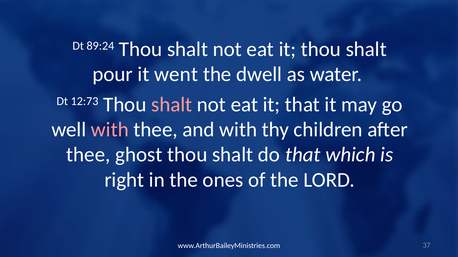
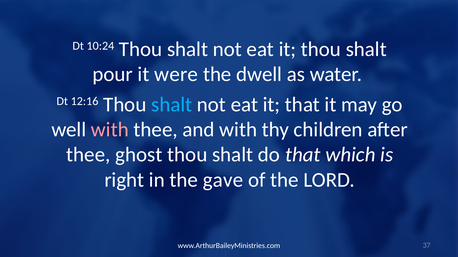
89:24: 89:24 -> 10:24 (100, 46)
went: went -> were (176, 74)
12:73: 12:73 -> 12:16 (85, 102)
shalt colour: pink -> light blue (172, 105)
ones: ones -> gave (223, 180)
